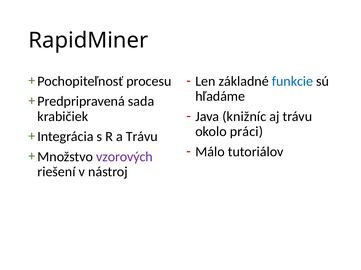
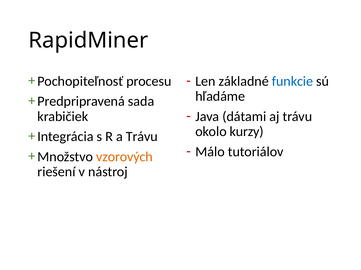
knižníc: knižníc -> dátami (244, 117)
práci: práci -> kurzy (247, 132)
vzorových colour: purple -> orange (125, 157)
